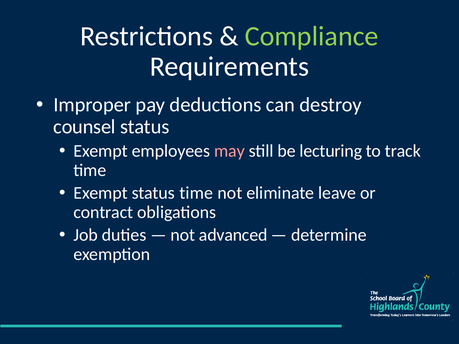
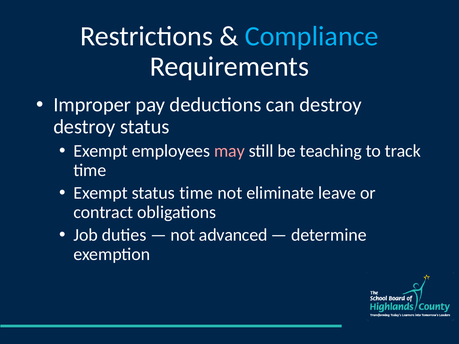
Compliance colour: light green -> light blue (312, 36)
counsel: counsel -> destroy (84, 127)
lecturing: lecturing -> teaching (331, 151)
